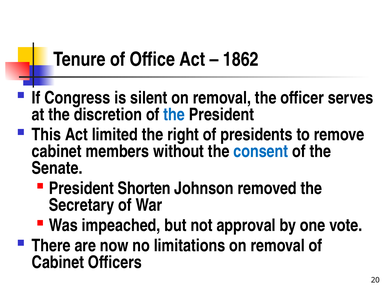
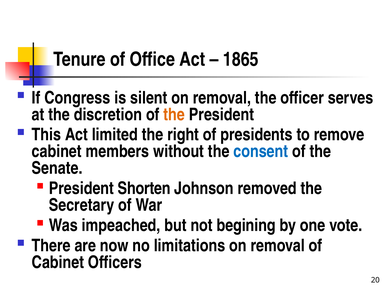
1862: 1862 -> 1865 (241, 59)
the colour: blue -> orange (174, 115)
approval: approval -> begining (246, 225)
